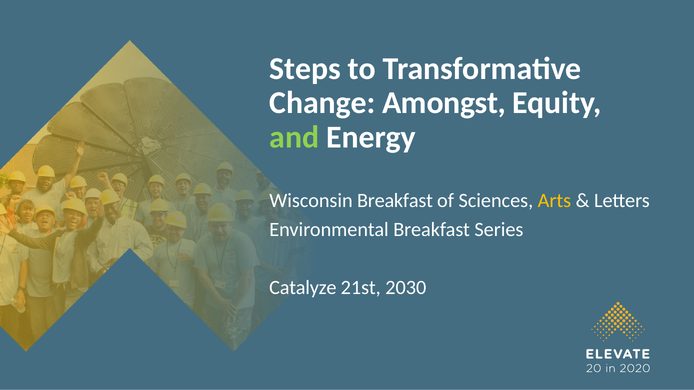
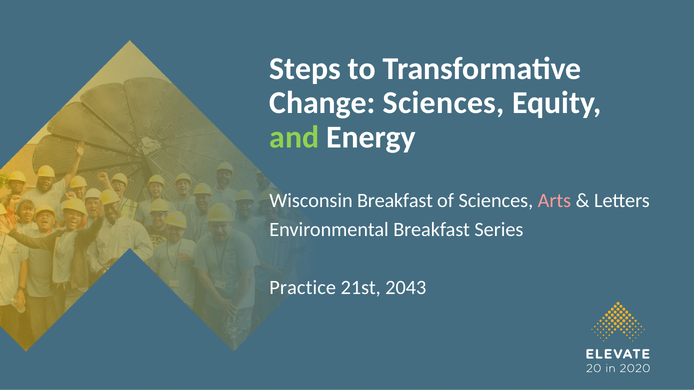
Change Amongst: Amongst -> Sciences (444, 103)
Arts colour: yellow -> pink (554, 201)
Catalyze: Catalyze -> Practice (303, 288)
2030: 2030 -> 2043 (406, 288)
